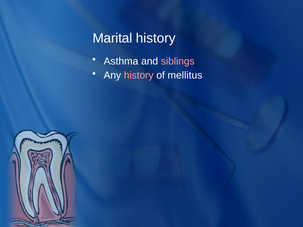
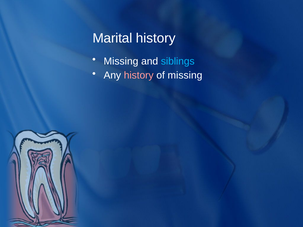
Asthma: Asthma -> Missing (121, 61)
siblings colour: pink -> light blue (178, 61)
of mellitus: mellitus -> missing (185, 75)
